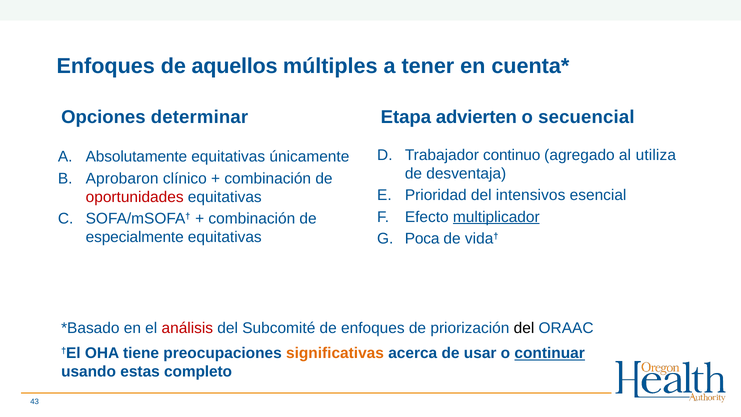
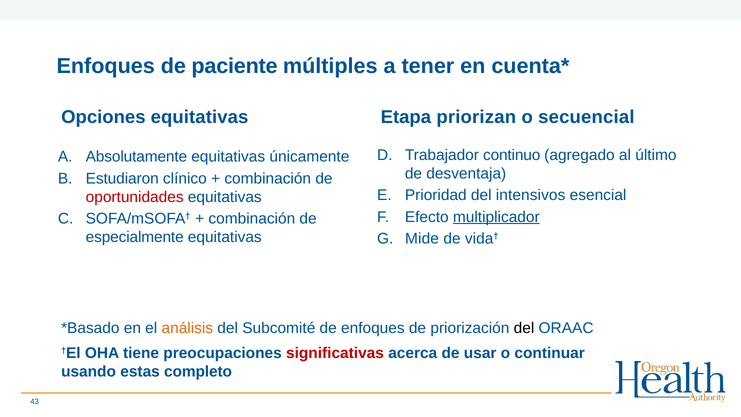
aquellos: aquellos -> paciente (235, 66)
Opciones determinar: determinar -> equitativas (200, 117)
advierten: advierten -> priorizan (476, 117)
utiliza: utiliza -> último (656, 155)
Aprobaron: Aprobaron -> Estudiaron (122, 178)
Poca: Poca -> Mide (422, 238)
análisis colour: red -> orange (187, 328)
significativas colour: orange -> red (335, 353)
continuar underline: present -> none (550, 353)
